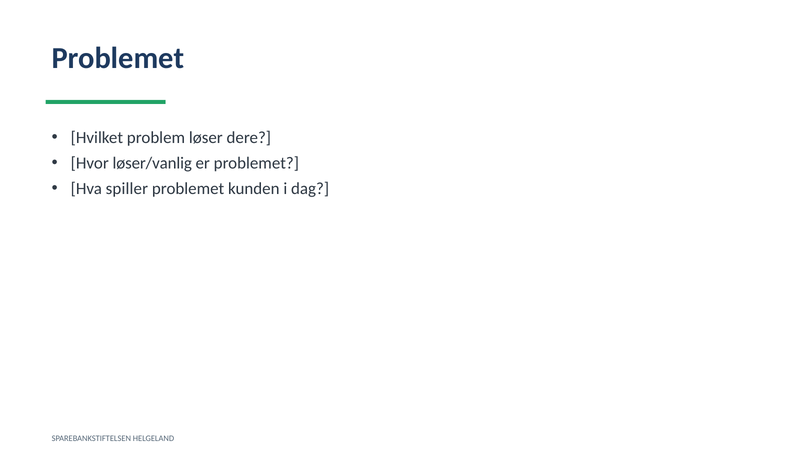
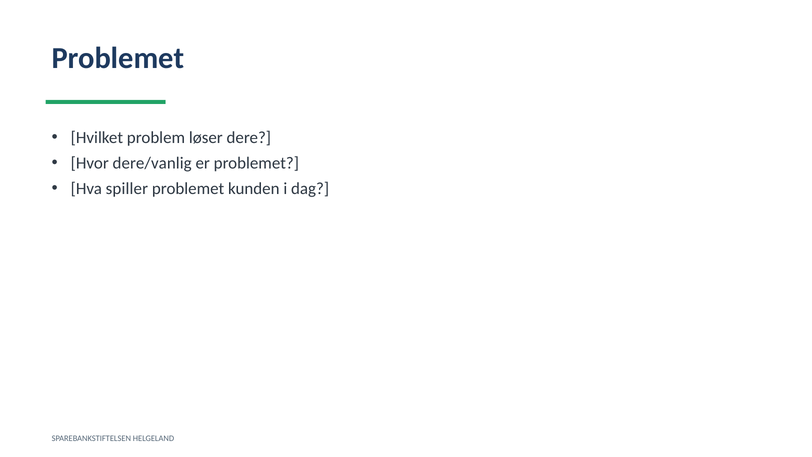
løser/vanlig: løser/vanlig -> dere/vanlig (152, 163)
